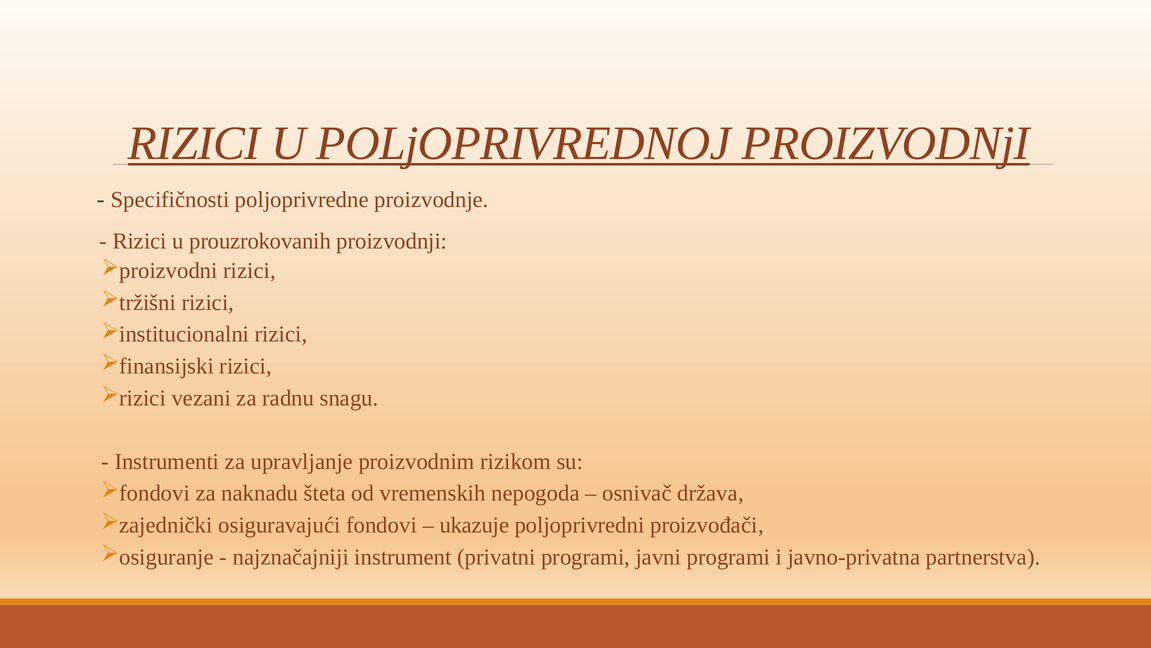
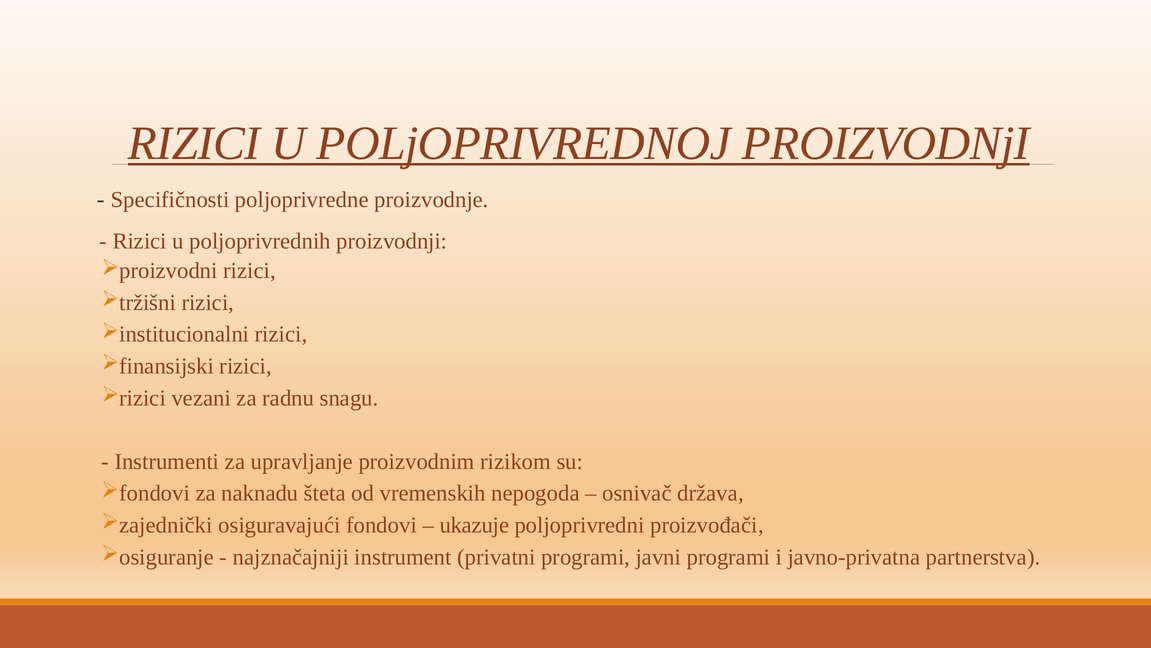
prouzrokovanih: prouzrokovanih -> poljoprivrednih (260, 241)
